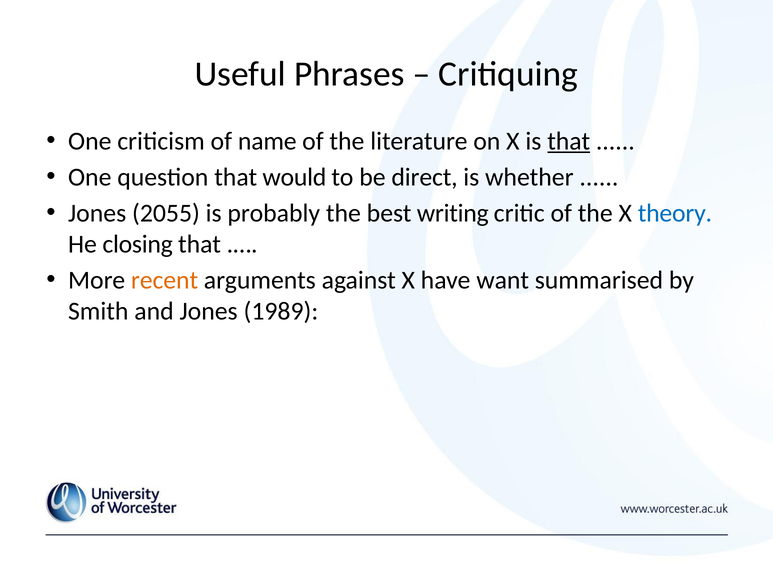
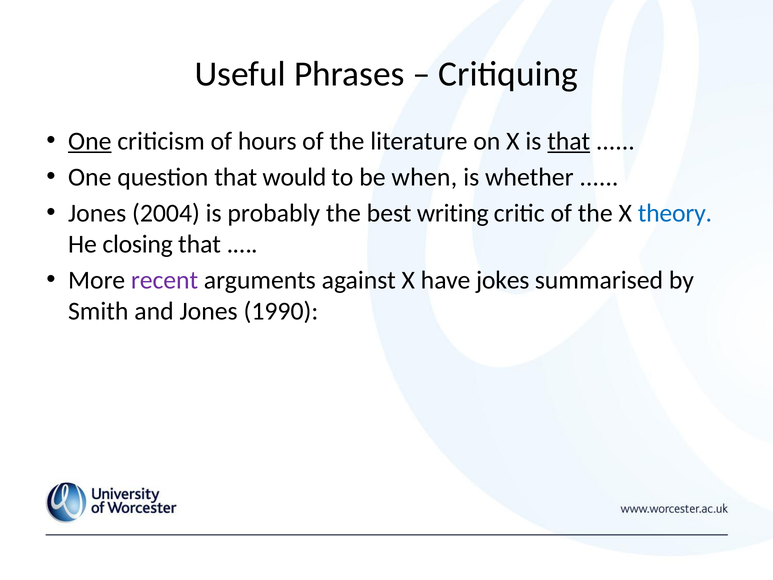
One underline: none -> present (90, 141)
name: name -> hours (267, 141)
direct: direct -> when (424, 177)
2055: 2055 -> 2004 (166, 213)
recent colour: orange -> purple (165, 280)
want: want -> jokes (503, 280)
1989: 1989 -> 1990 (281, 311)
